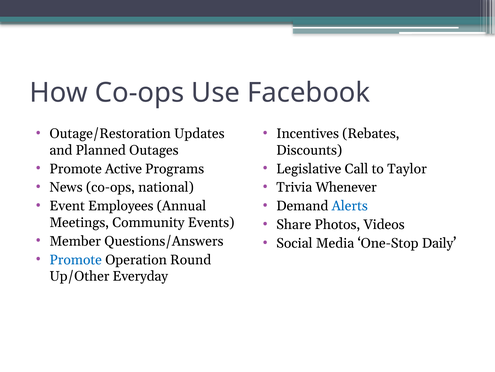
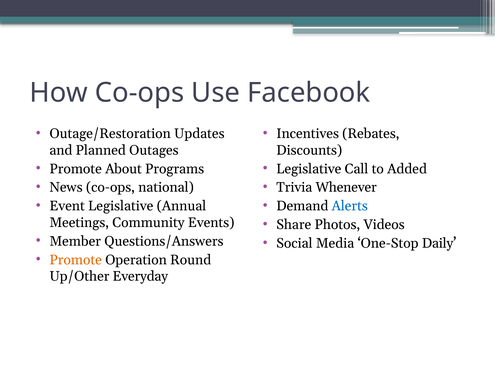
Active: Active -> About (123, 168)
Taylor: Taylor -> Added (407, 168)
Event Employees: Employees -> Legislative (121, 206)
Promote colour: blue -> orange (76, 259)
